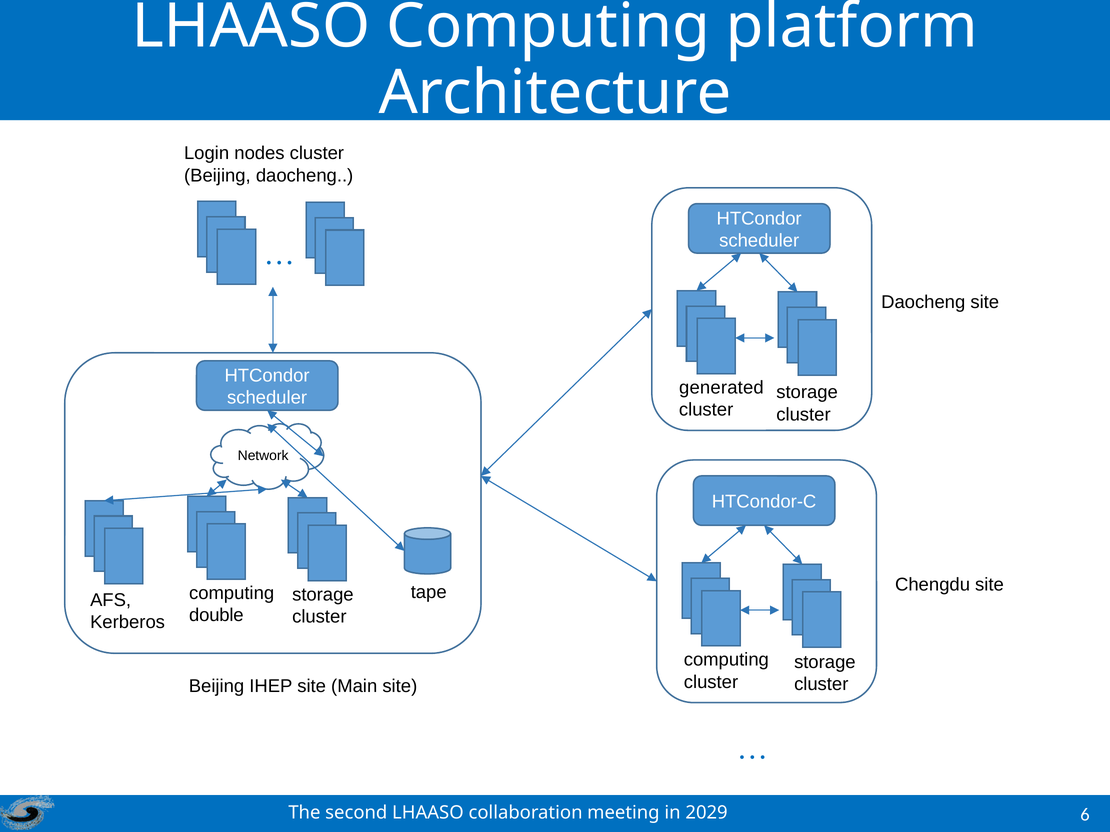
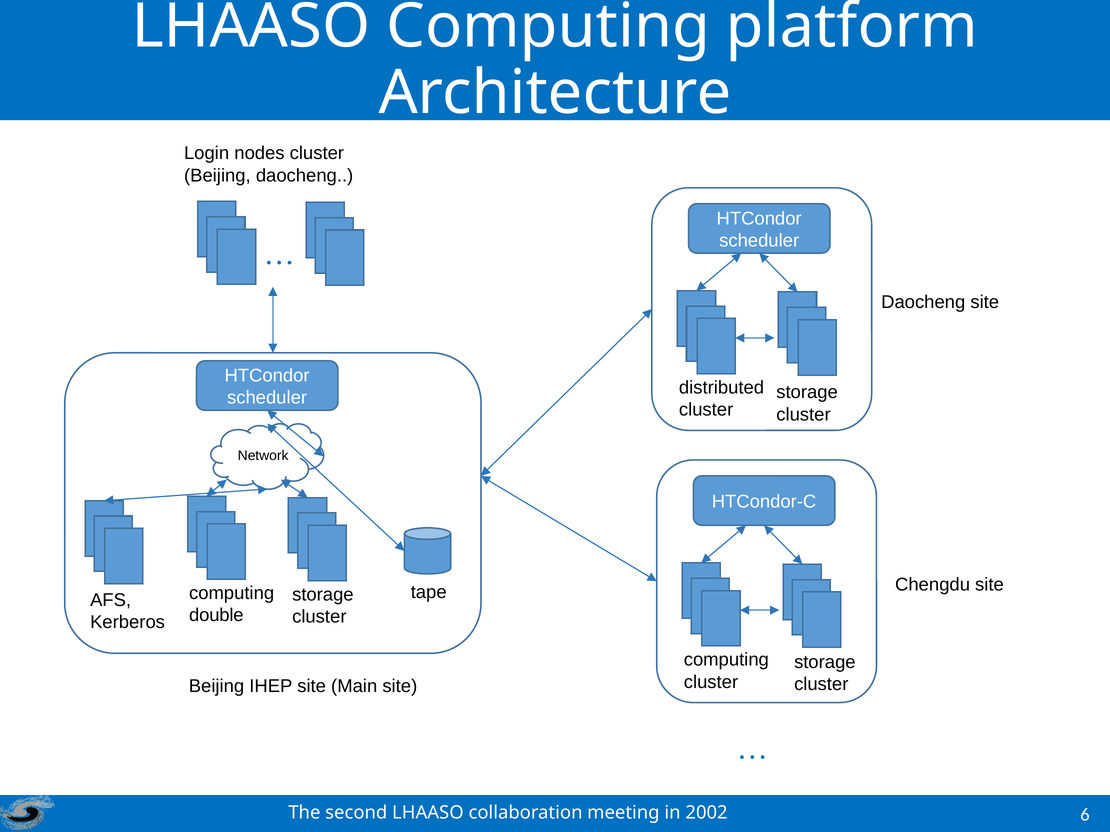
generated: generated -> distributed (722, 388)
2029: 2029 -> 2002 (707, 813)
